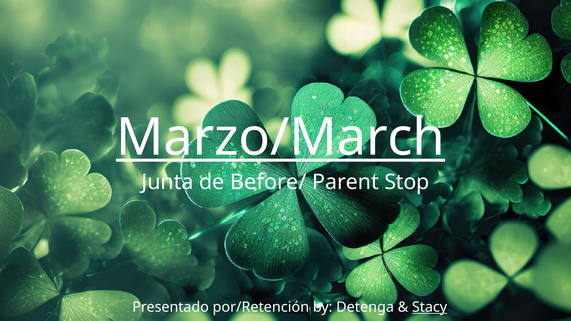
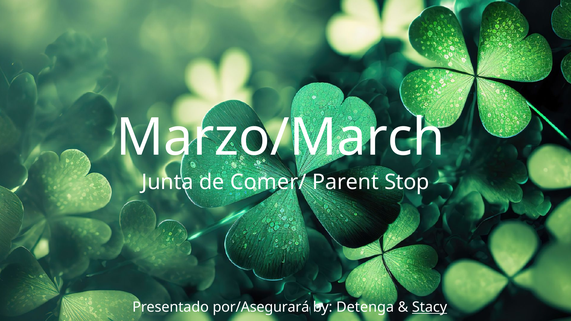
Marzo/March underline: present -> none (281, 138)
Before/: Before/ -> Comer/ (268, 182)
por/Retención: por/Retención -> por/Asegurará (261, 307)
